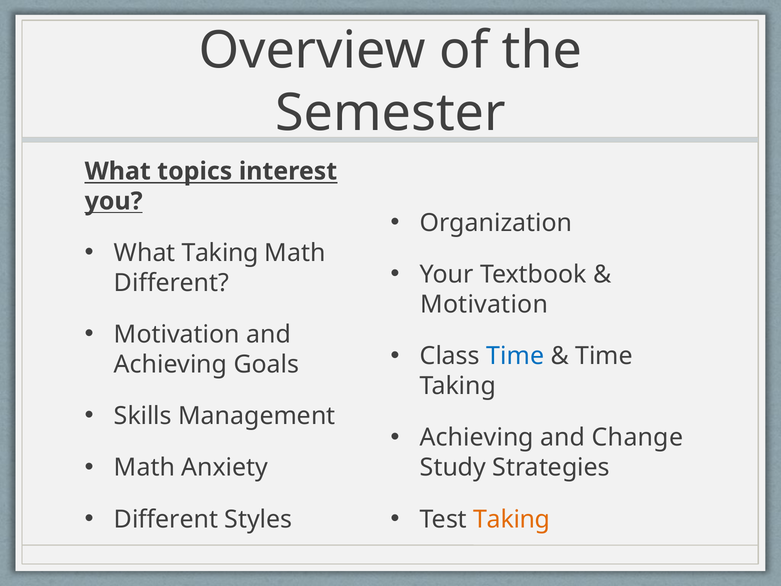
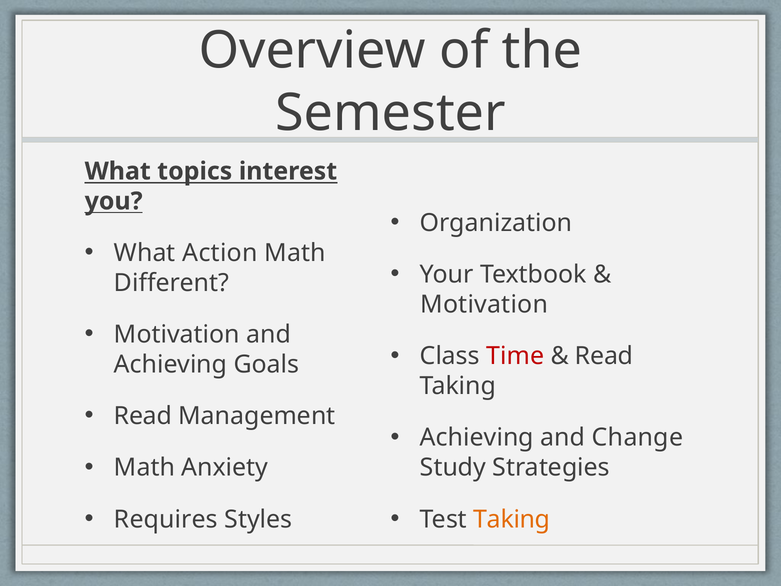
What Taking: Taking -> Action (220, 253)
Time colour: blue -> red (515, 356)
Time: Time -> Read (604, 356)
Skills: Skills -> Read (143, 416)
Different: Different -> Requires (166, 519)
